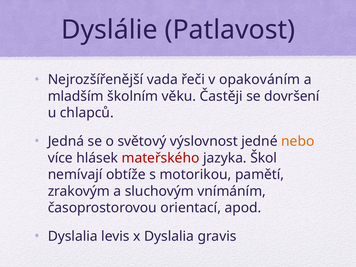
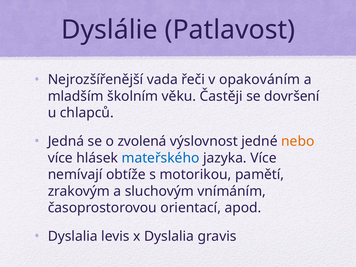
světový: světový -> zvolená (142, 141)
mateřského colour: red -> blue (161, 158)
jazyka Škol: Škol -> Více (263, 158)
